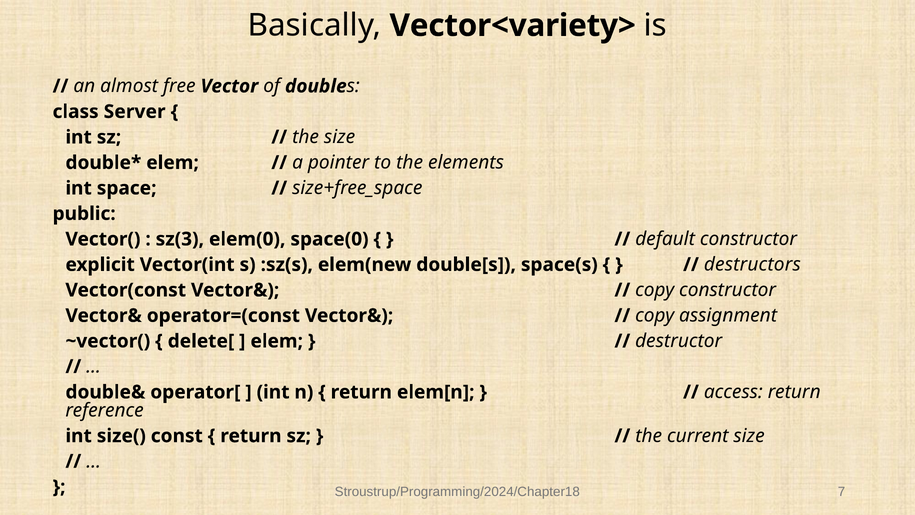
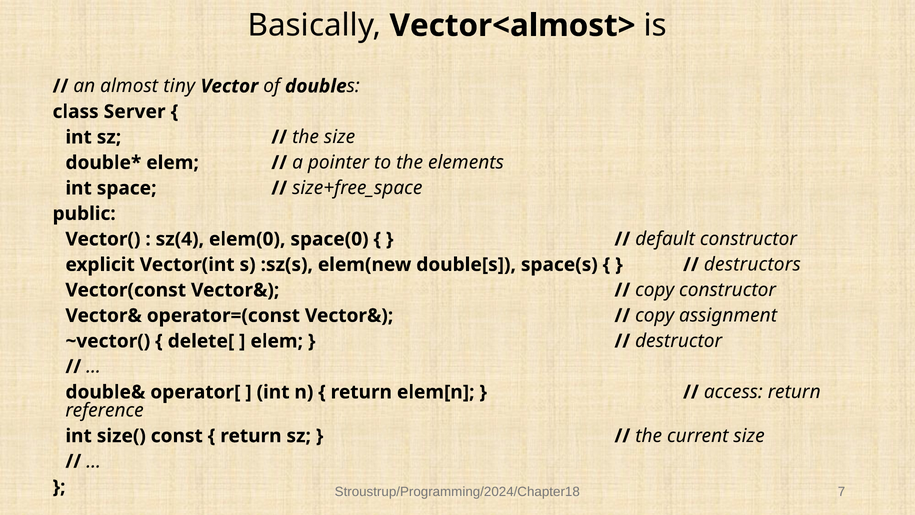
Vector<variety>: Vector<variety> -> Vector<almost> (513, 26)
free: free -> tiny (179, 86)
sz(3: sz(3 -> sz(4 (180, 239)
